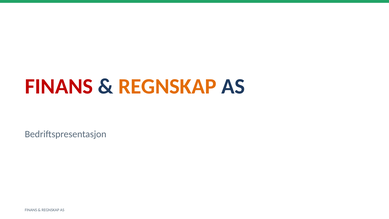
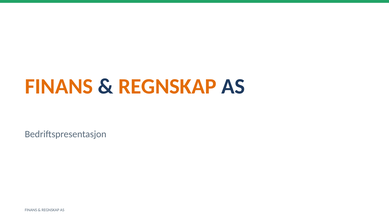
FINANS colour: red -> orange (59, 86)
